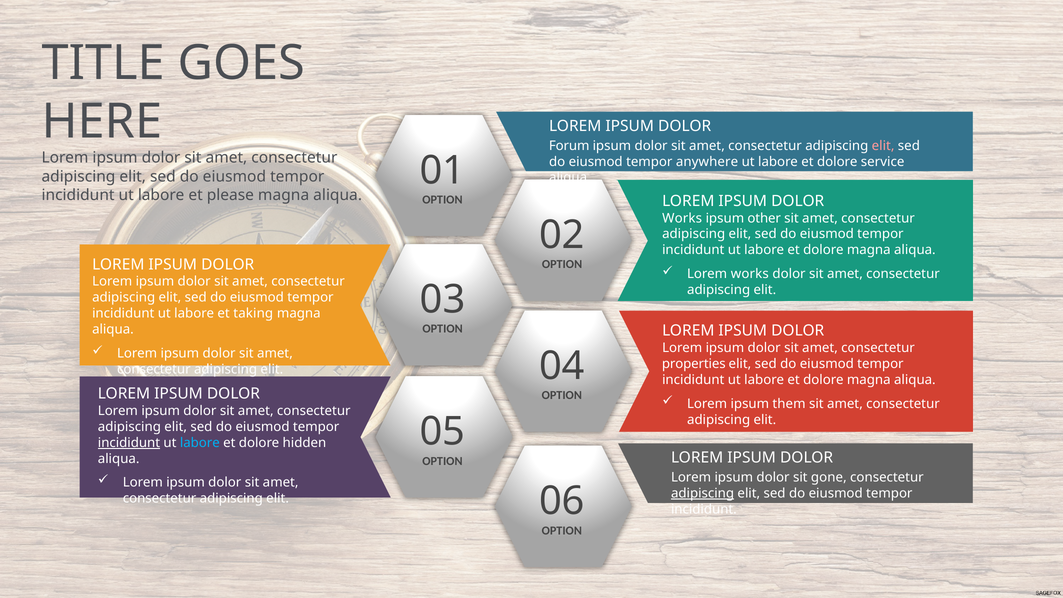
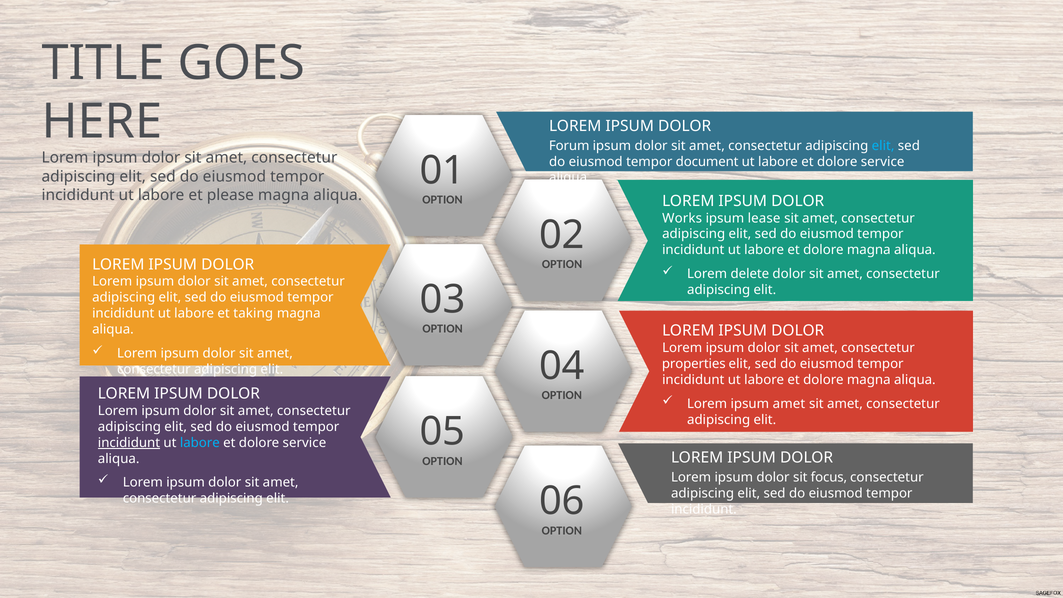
elit colour: pink -> light blue (883, 146)
anywhere: anywhere -> document (707, 162)
other: other -> lease (764, 218)
Lorem works: works -> delete (750, 274)
ipsum them: them -> amet (789, 404)
hidden: hidden -> service (304, 443)
gone: gone -> focus (829, 477)
adipiscing underline: present -> none (703, 493)
